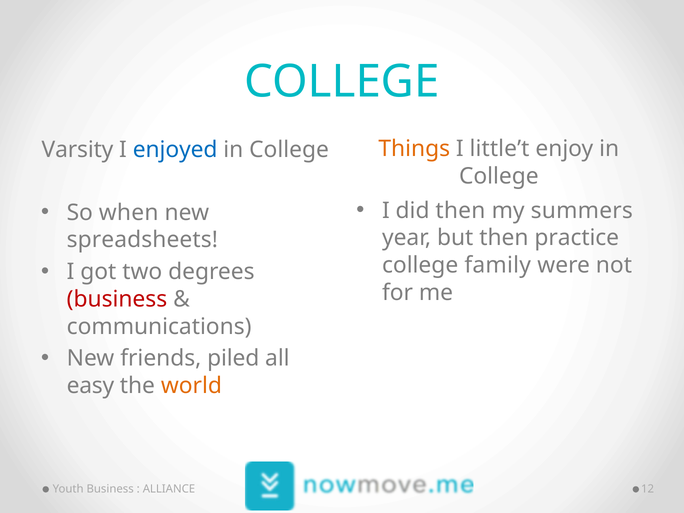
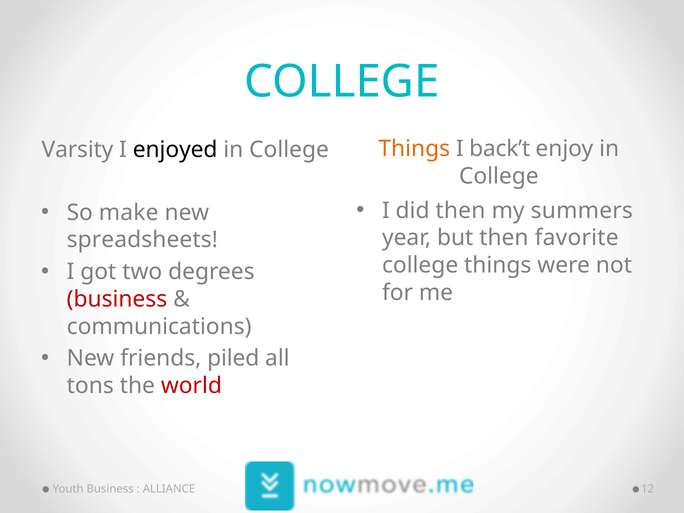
enjoyed colour: blue -> black (175, 150)
little’t: little’t -> back’t (500, 149)
when: when -> make (129, 213)
practice: practice -> favorite (577, 238)
family: family -> things (498, 265)
easy: easy -> tons (90, 386)
world colour: orange -> red (191, 386)
